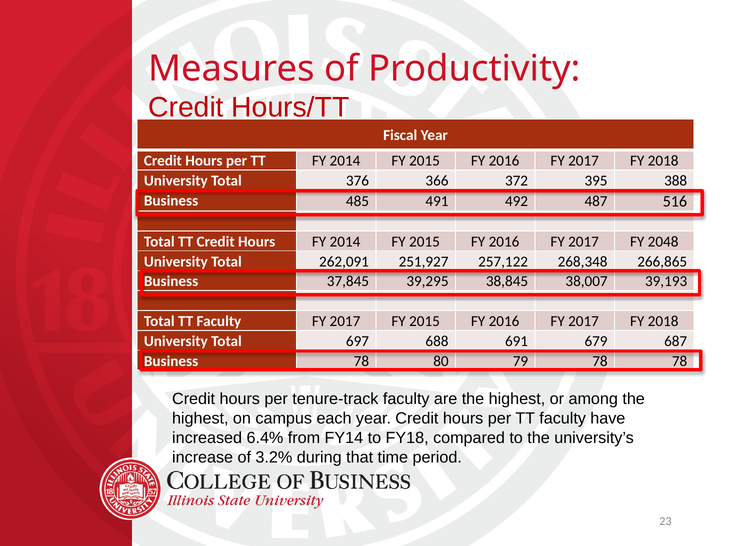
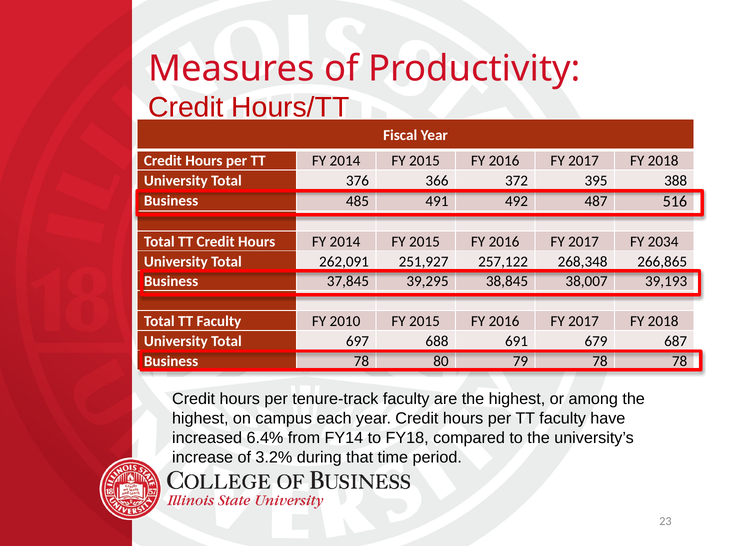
2048: 2048 -> 2034 (663, 242)
Faculty FY 2017: 2017 -> 2010 (345, 322)
